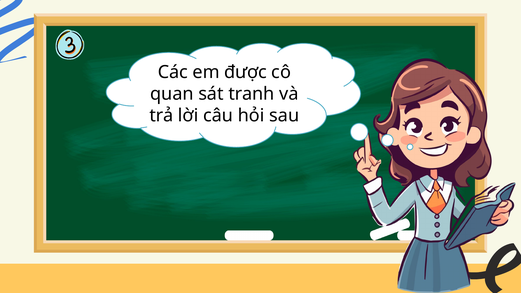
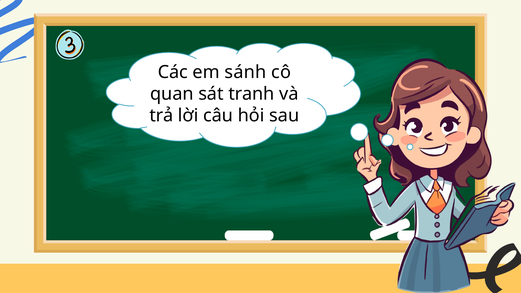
được: được -> sánh (245, 72)
